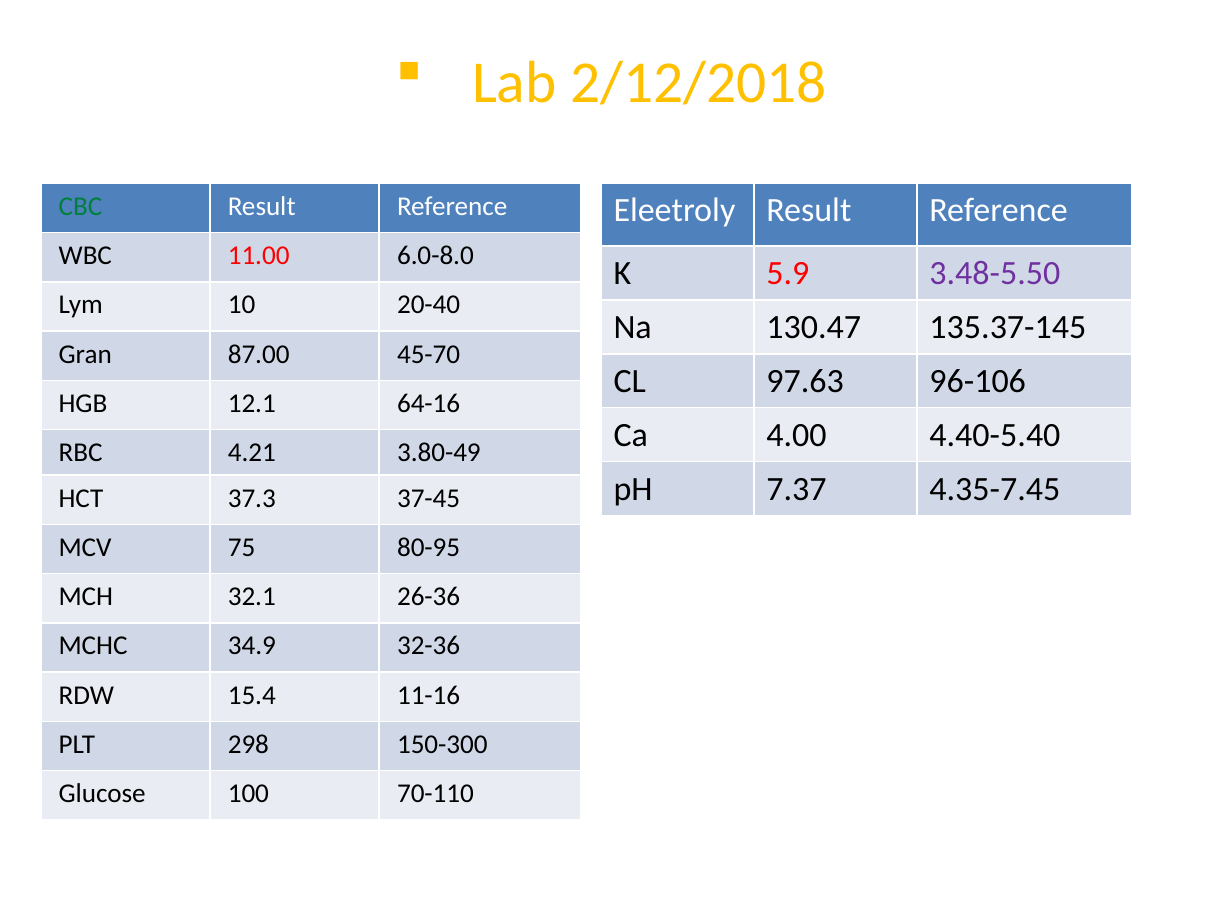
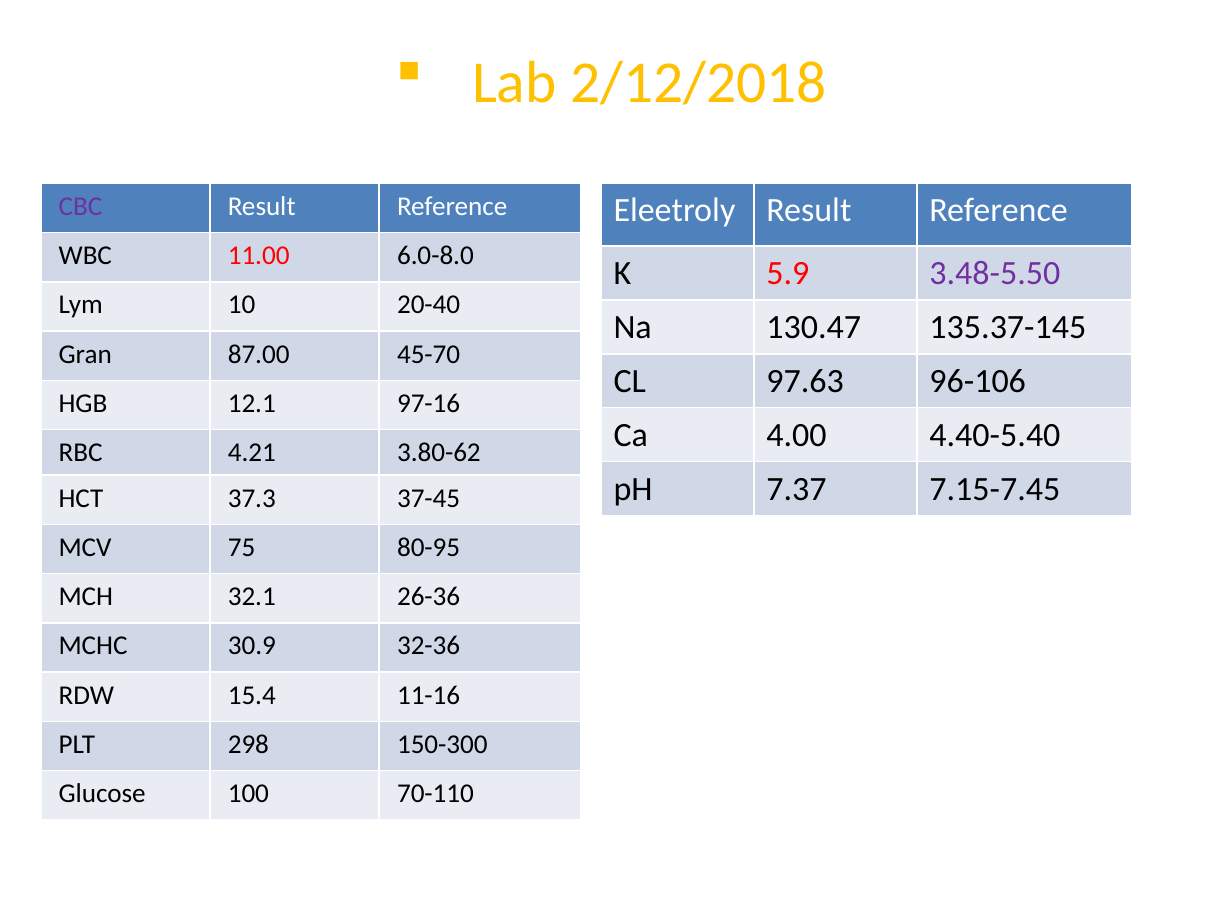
CBC colour: green -> purple (81, 207)
64-16: 64-16 -> 97-16 (429, 404)
3.80-49: 3.80-49 -> 3.80-62 (439, 453)
4.35-7.45: 4.35-7.45 -> 7.15-7.45 (995, 489)
34.9: 34.9 -> 30.9 (252, 646)
